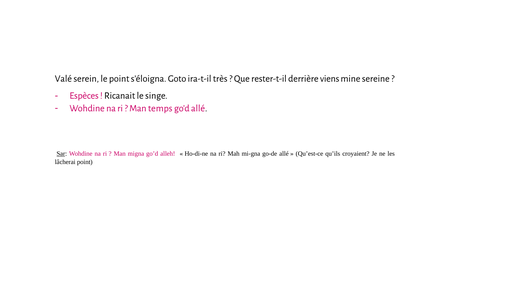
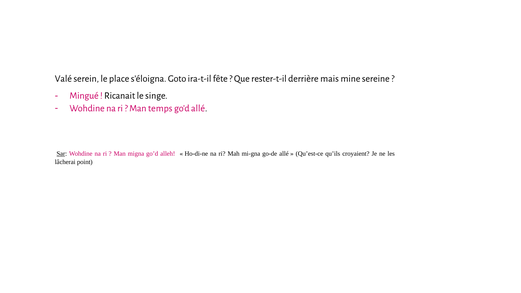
le point: point -> place (119, 79)
très: très -> fête (220, 79)
viens: viens -> mais (330, 79)
Espèces: Espèces -> Mingué (84, 96)
